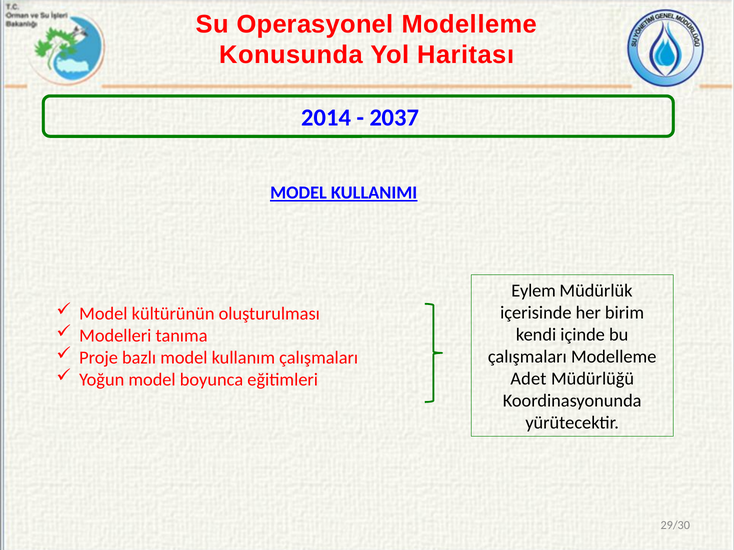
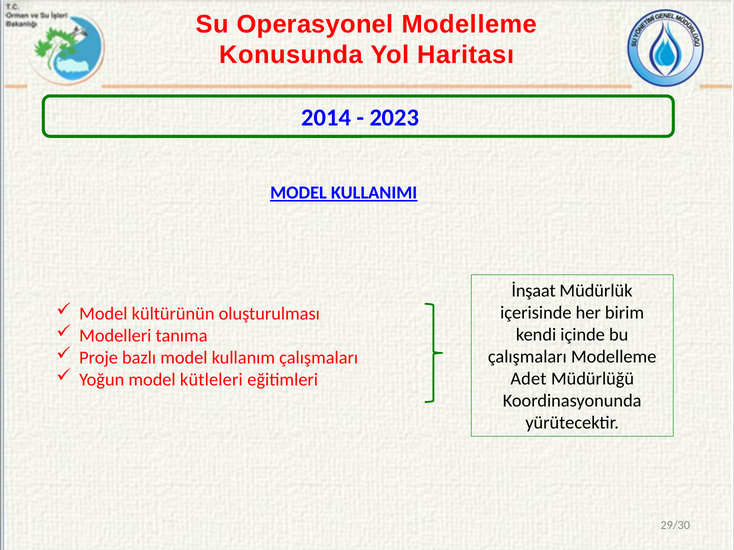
2037: 2037 -> 2023 (394, 118)
Eylem: Eylem -> İnşaat (534, 291)
boyunca: boyunca -> kütleleri (211, 380)
